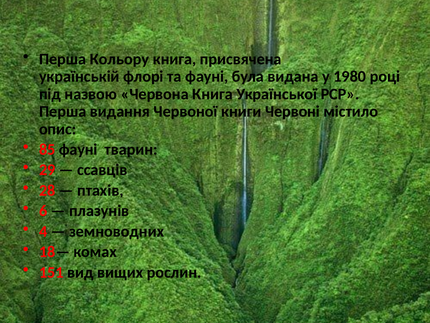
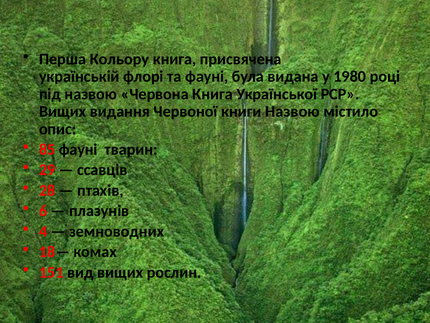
Перша: Перша -> Вищих (63, 111)
книги Червоні: Червоні -> Назвою (292, 111)
